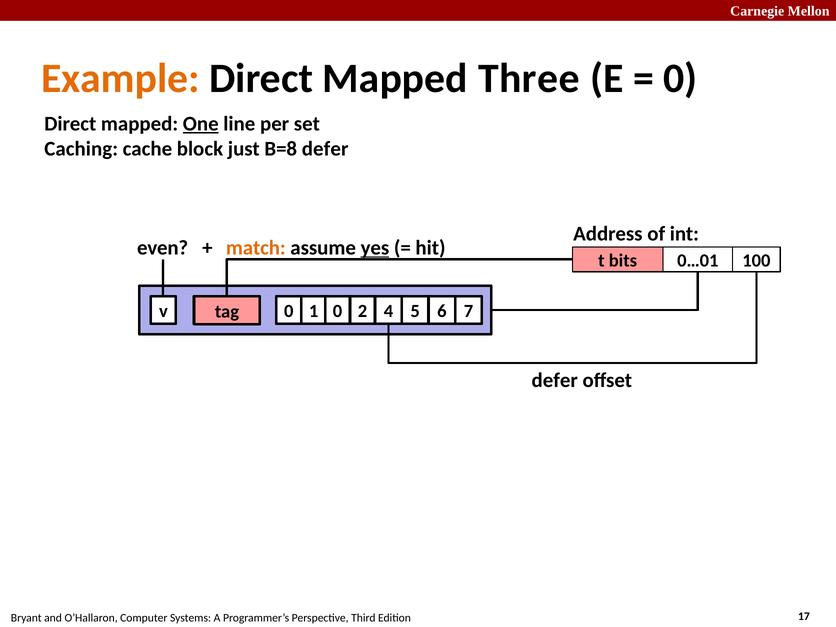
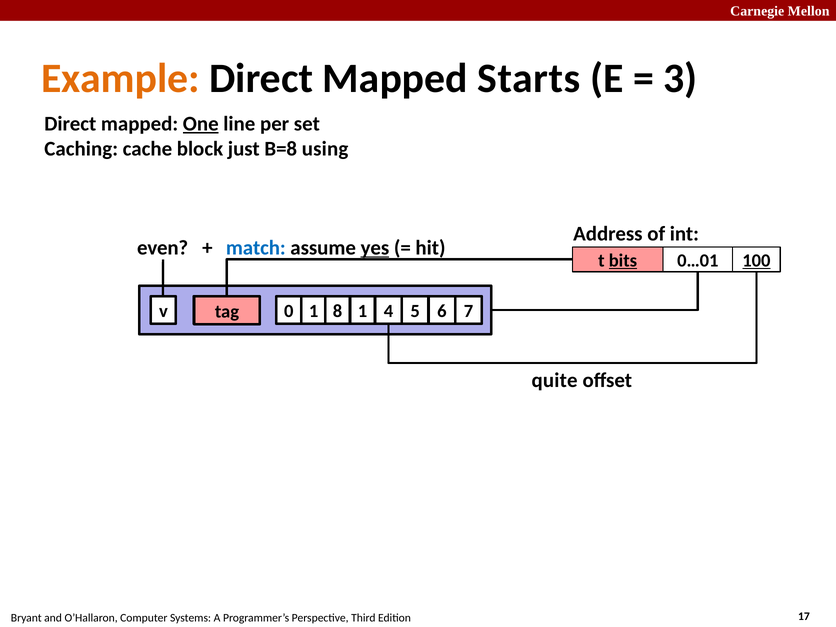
Three: Three -> Starts (529, 78)
0: 0 -> 3 (680, 78)
B=8 defer: defer -> using (325, 149)
match colour: orange -> blue (256, 248)
bits underline: none -> present (623, 261)
100 underline: none -> present (756, 261)
1 0: 0 -> 8 (338, 311)
v 2: 2 -> 1 (363, 311)
defer: defer -> quite (555, 380)
